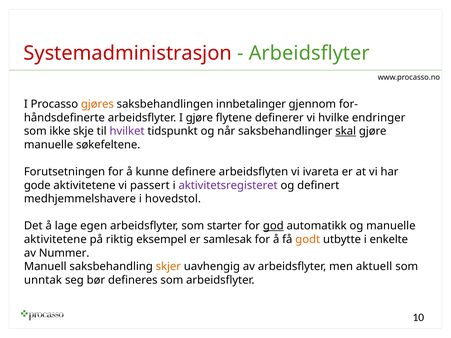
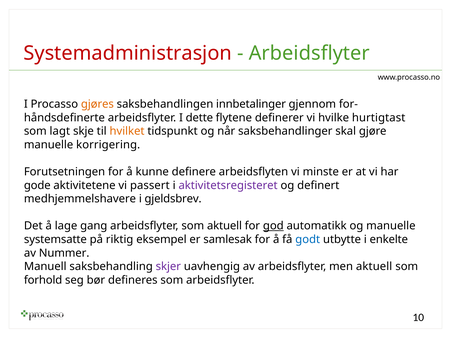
I gjøre: gjøre -> dette (199, 118)
endringer: endringer -> hurtigtast (379, 118)
ikke: ikke -> lagt (60, 131)
hvilket colour: purple -> orange (127, 131)
skal underline: present -> none (346, 131)
søkefeltene: søkefeltene -> korrigering (108, 145)
ivareta: ivareta -> minste (321, 172)
hovedstol: hovedstol -> gjeldsbrev (173, 199)
egen: egen -> gang (94, 226)
som starter: starter -> aktuell (224, 226)
aktivitetene: aktivitetene -> systemsatte (55, 240)
godt colour: orange -> blue (308, 240)
skjer colour: orange -> purple (168, 267)
unntak: unntak -> forhold (43, 280)
